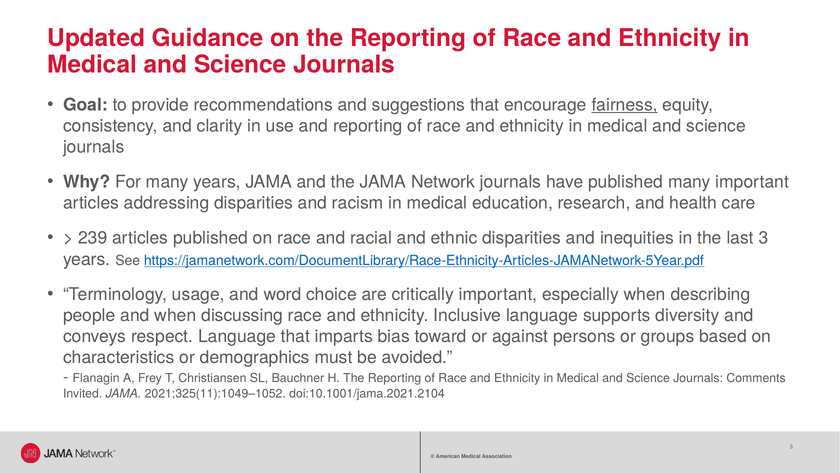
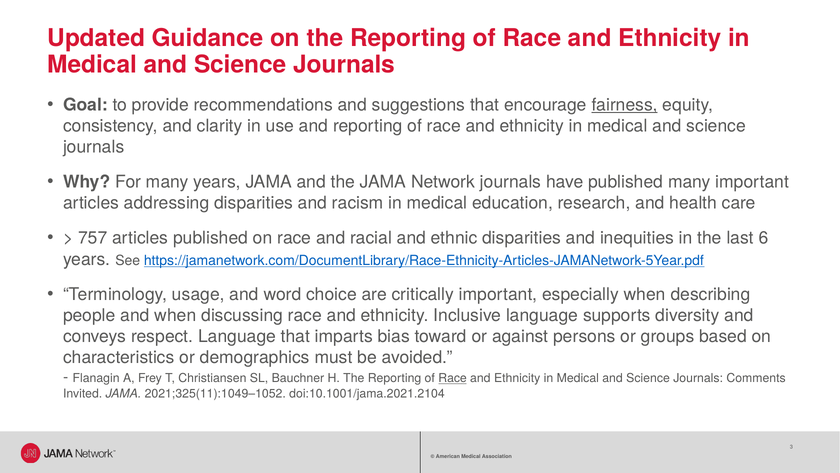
239: 239 -> 757 (93, 238)
last 3: 3 -> 6 (764, 238)
Race underline: none -> present (453, 378)
